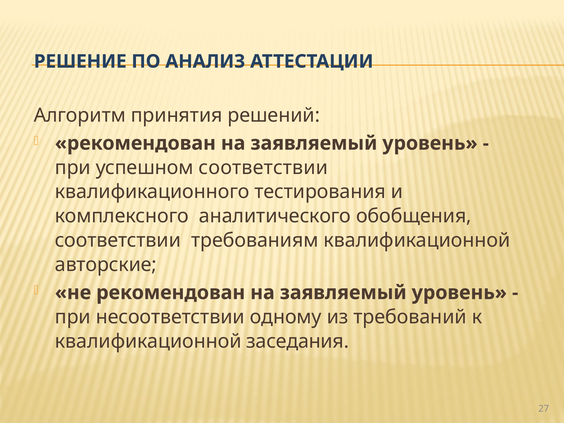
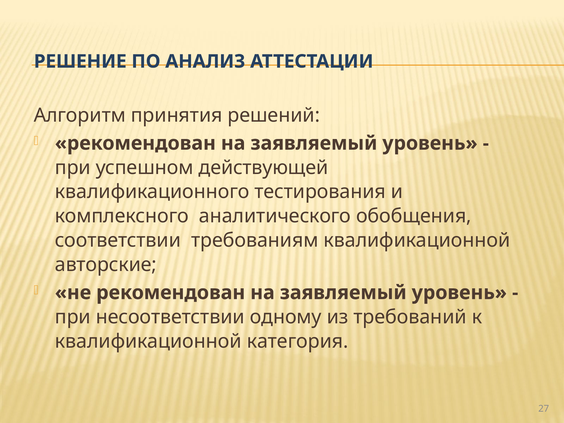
успешном соответствии: соответствии -> действующей (263, 168)
заседания: заседания -> категория (298, 341)
